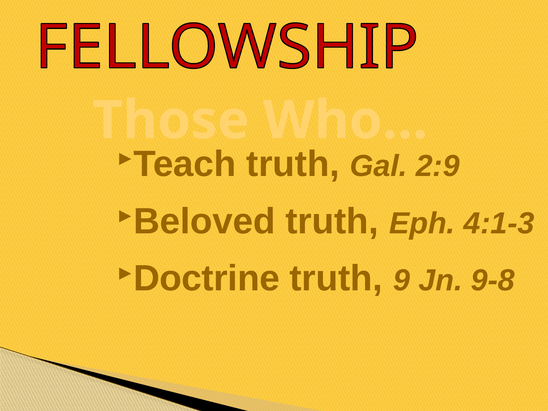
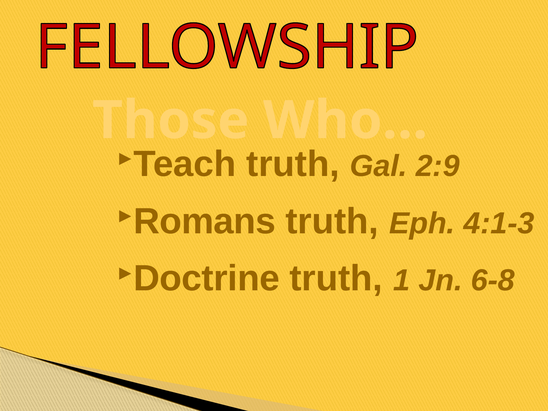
Beloved: Beloved -> Romans (205, 221)
9: 9 -> 1 (402, 281)
9-8: 9-8 -> 6-8 (493, 281)
